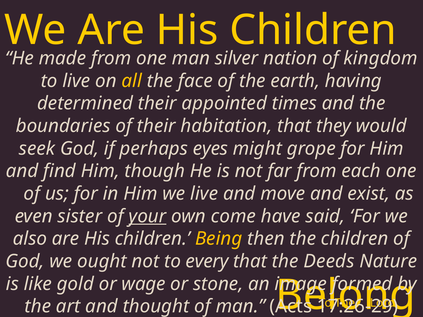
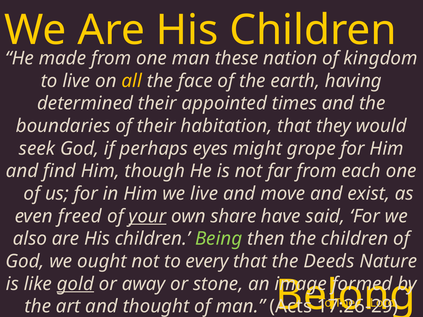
silver: silver -> these (237, 58)
sister: sister -> freed (80, 216)
come: come -> share (233, 216)
Being colour: yellow -> light green (219, 239)
gold underline: none -> present (75, 284)
wage: wage -> away (144, 284)
